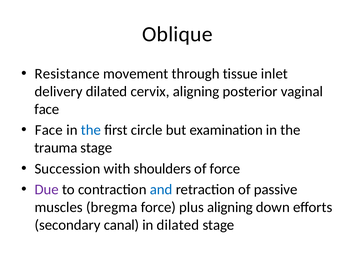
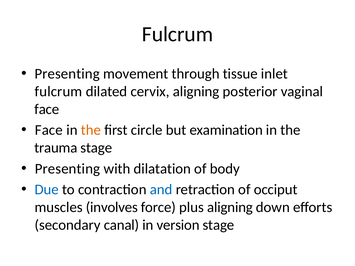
Oblique: Oblique -> Fulcrum (178, 34)
Resistance: Resistance -> Presenting (67, 74)
delivery: delivery -> fulcrum (58, 92)
the colour: blue -> orange (91, 130)
Succession: Succession -> Presenting (67, 169)
shoulders: shoulders -> dilatation (162, 169)
of force: force -> body (225, 169)
Due colour: purple -> blue (47, 190)
passive: passive -> occiput (276, 190)
bregma: bregma -> involves (112, 208)
in dilated: dilated -> version (178, 225)
